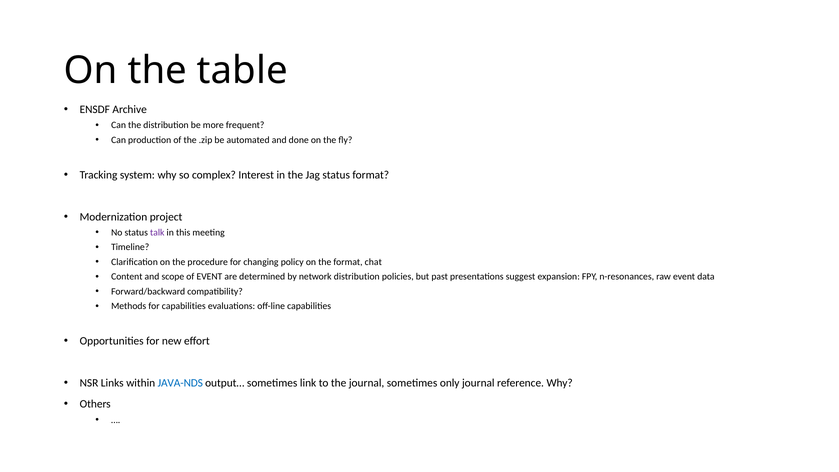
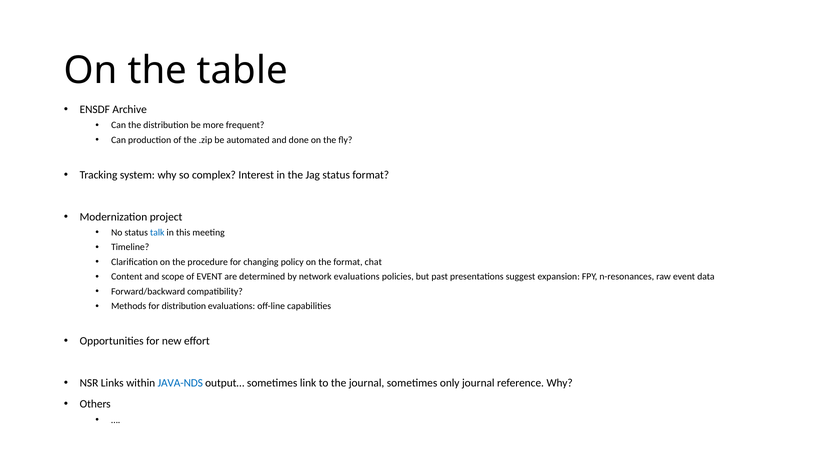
talk colour: purple -> blue (157, 233)
network distribution: distribution -> evaluations (357, 277)
for capabilities: capabilities -> distribution (184, 306)
